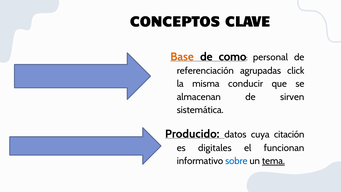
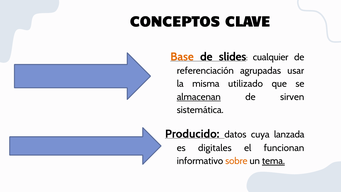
como: como -> slides (233, 57)
personal: personal -> cualquier (271, 57)
click: click -> usar (296, 71)
conducir: conducir -> utilizado (246, 84)
almacenan underline: none -> present (199, 97)
citación: citación -> lanzada (289, 134)
sobre colour: blue -> orange (236, 161)
